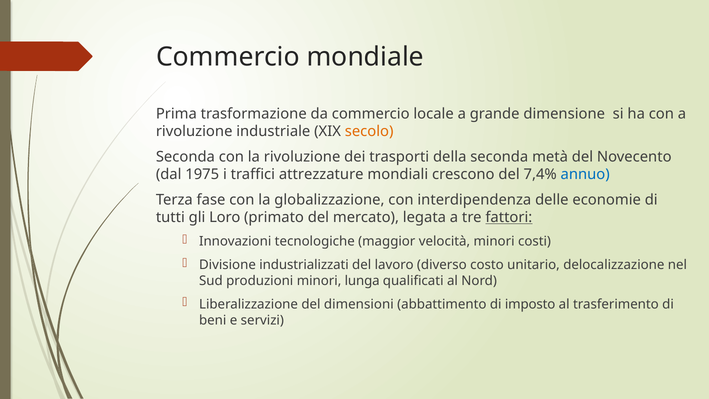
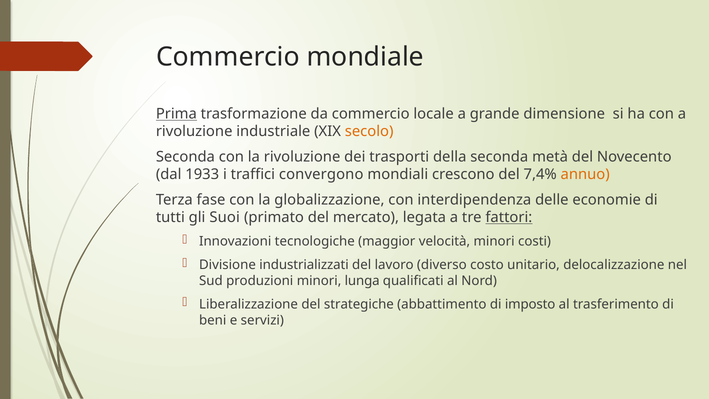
Prima underline: none -> present (176, 114)
1975: 1975 -> 1933 (202, 174)
attrezzature: attrezzature -> convergono (321, 174)
annuo colour: blue -> orange (585, 174)
Loro: Loro -> Suoi (225, 217)
dimensioni: dimensioni -> strategiche (359, 304)
